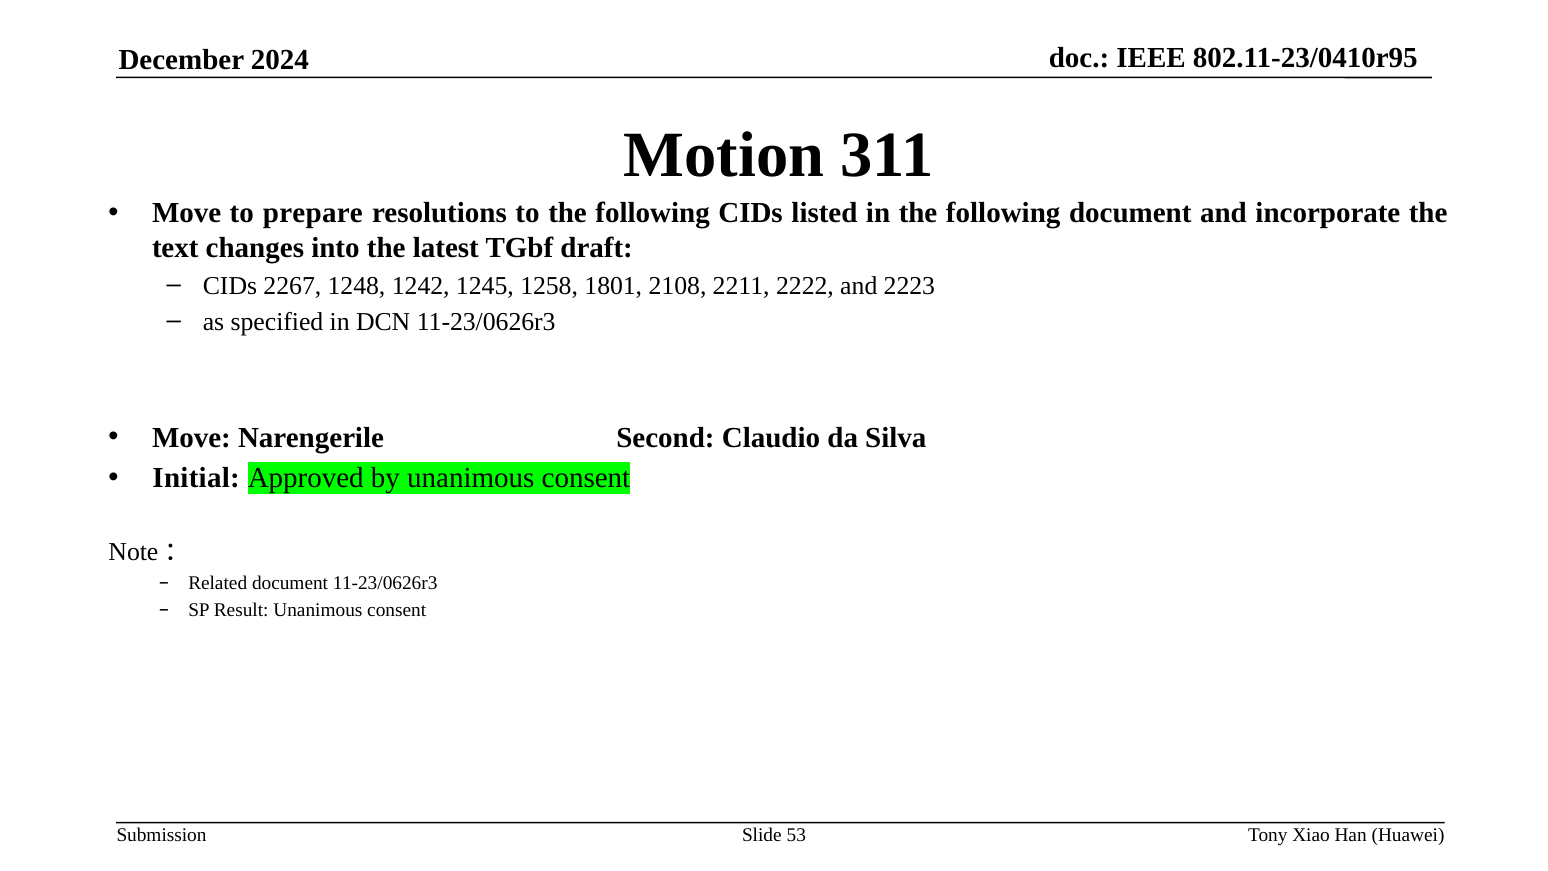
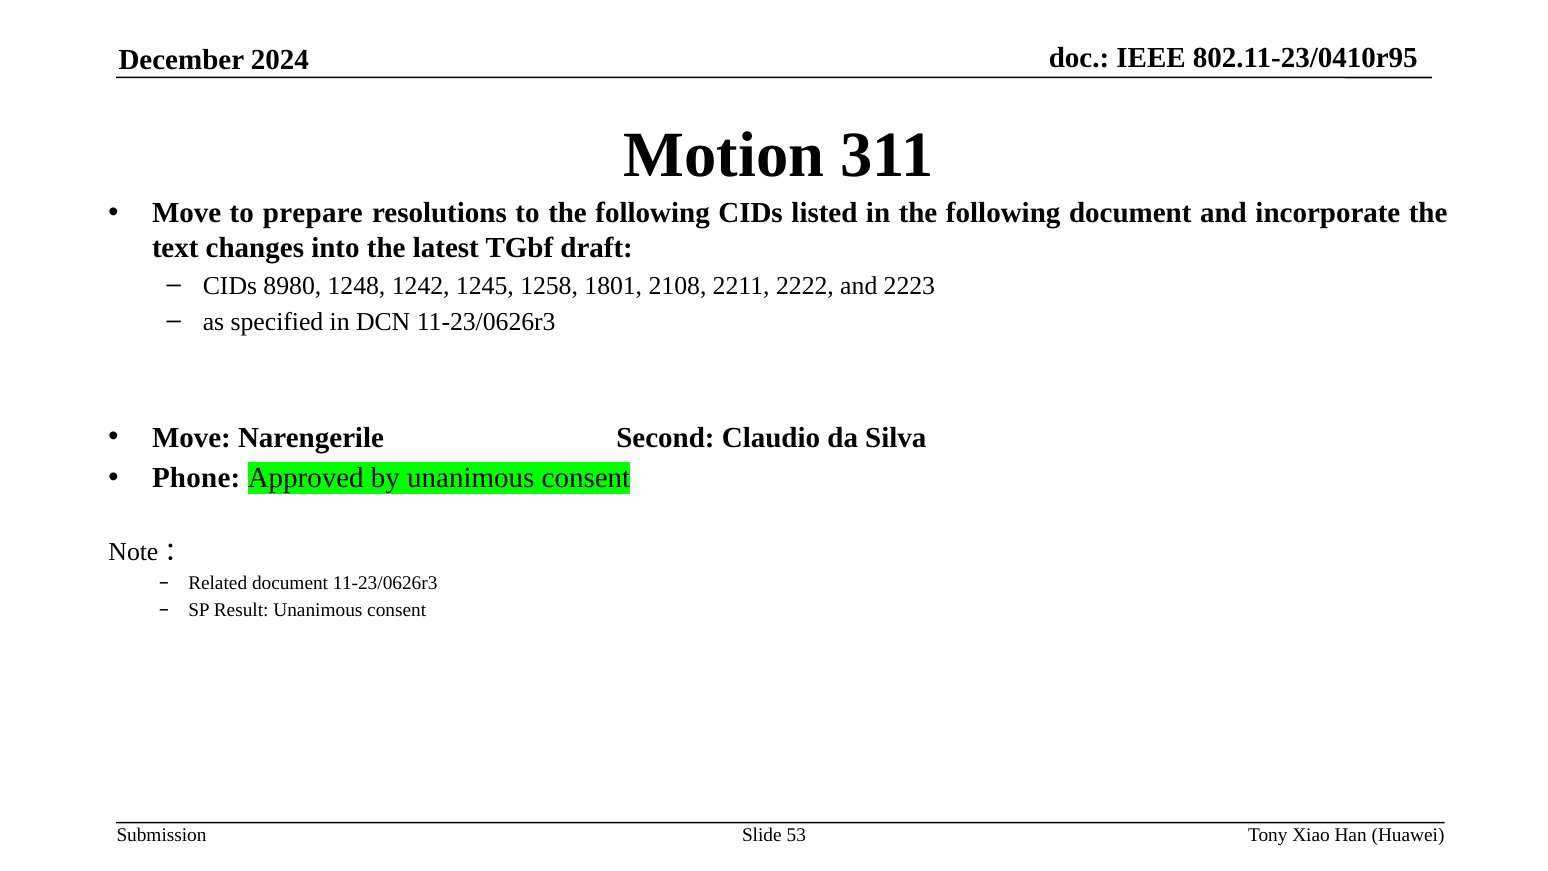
2267: 2267 -> 8980 (292, 286)
Initial: Initial -> Phone (196, 478)
